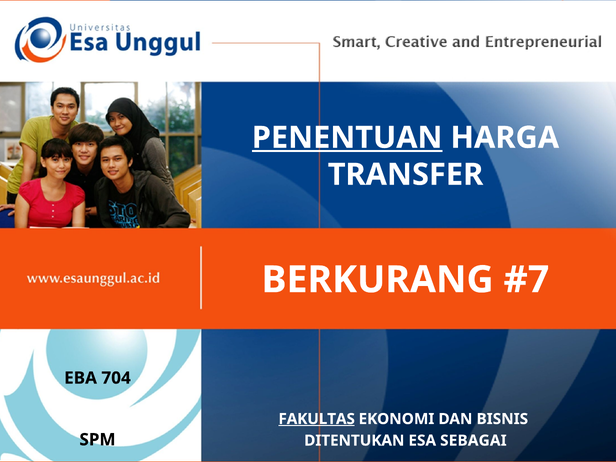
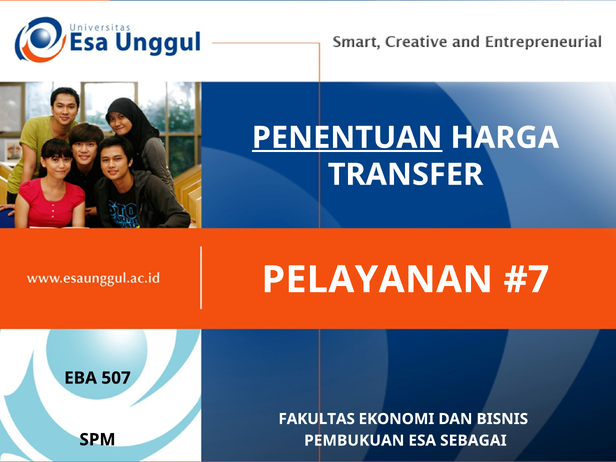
BERKURANG: BERKURANG -> PELAYANAN (377, 280)
704: 704 -> 507 (116, 378)
FAKULTAS underline: present -> none (317, 419)
DITENTUKAN: DITENTUKAN -> PEMBUKUAN (354, 441)
